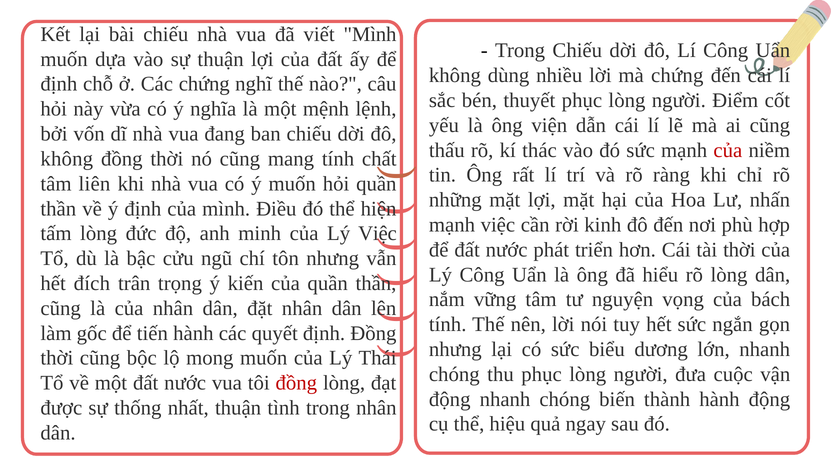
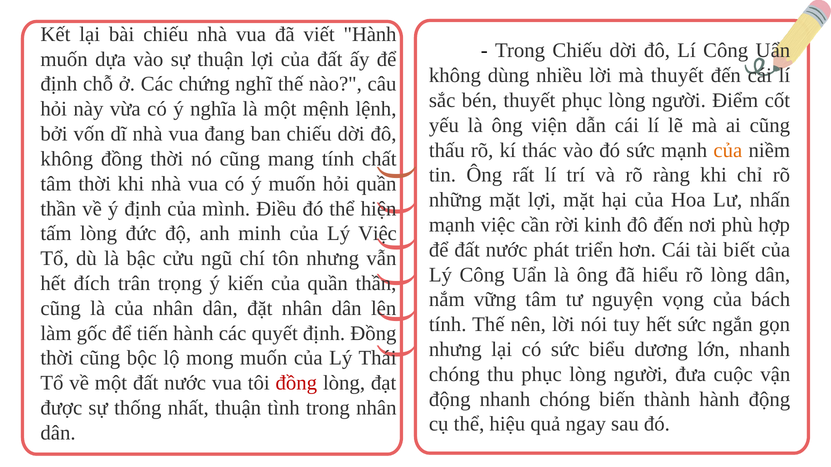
viết Mình: Mình -> Hành (370, 34)
mà chứng: chứng -> thuyết (677, 76)
của colour: red -> orange (728, 150)
tâm liên: liên -> thời (95, 184)
tài thời: thời -> biết (739, 250)
